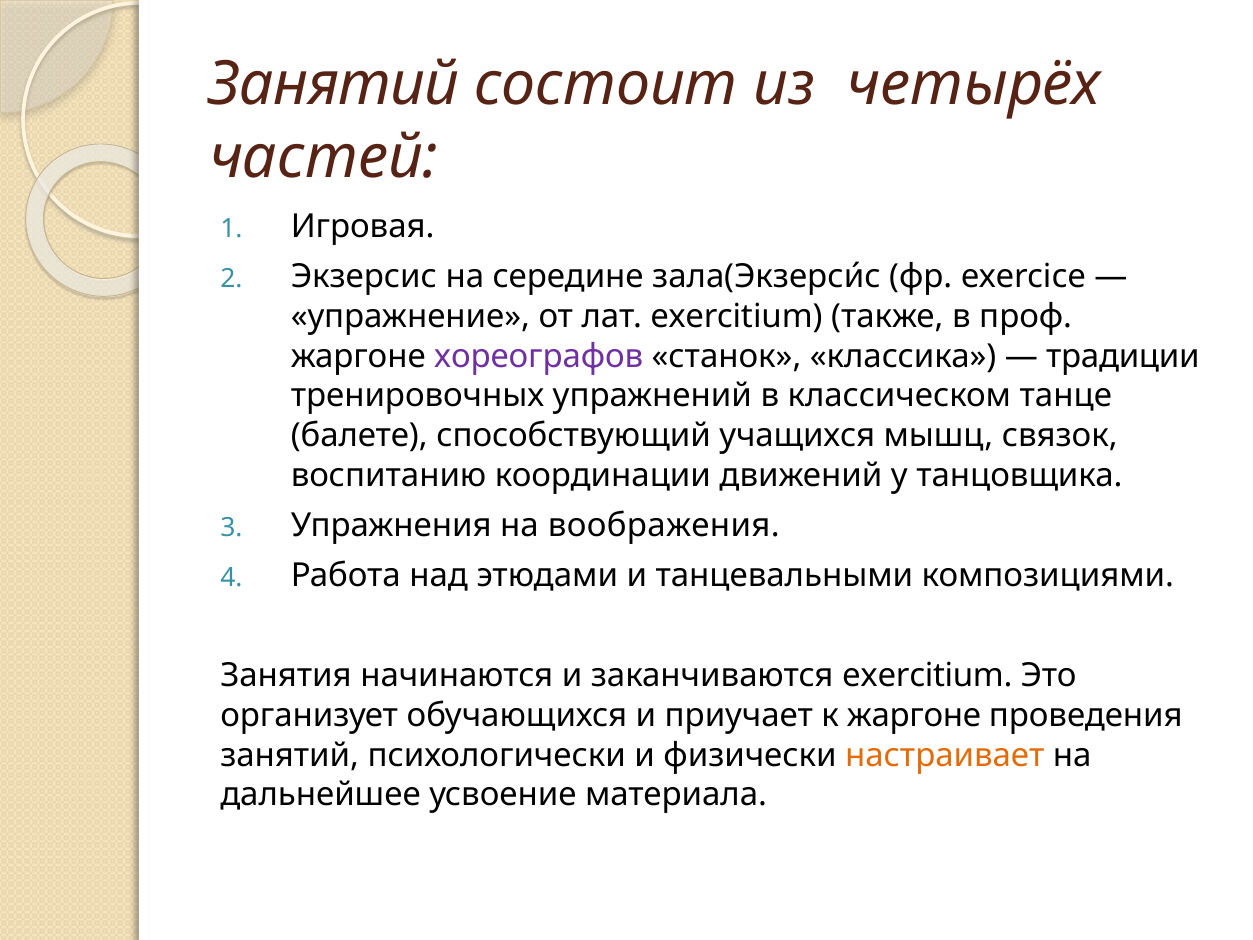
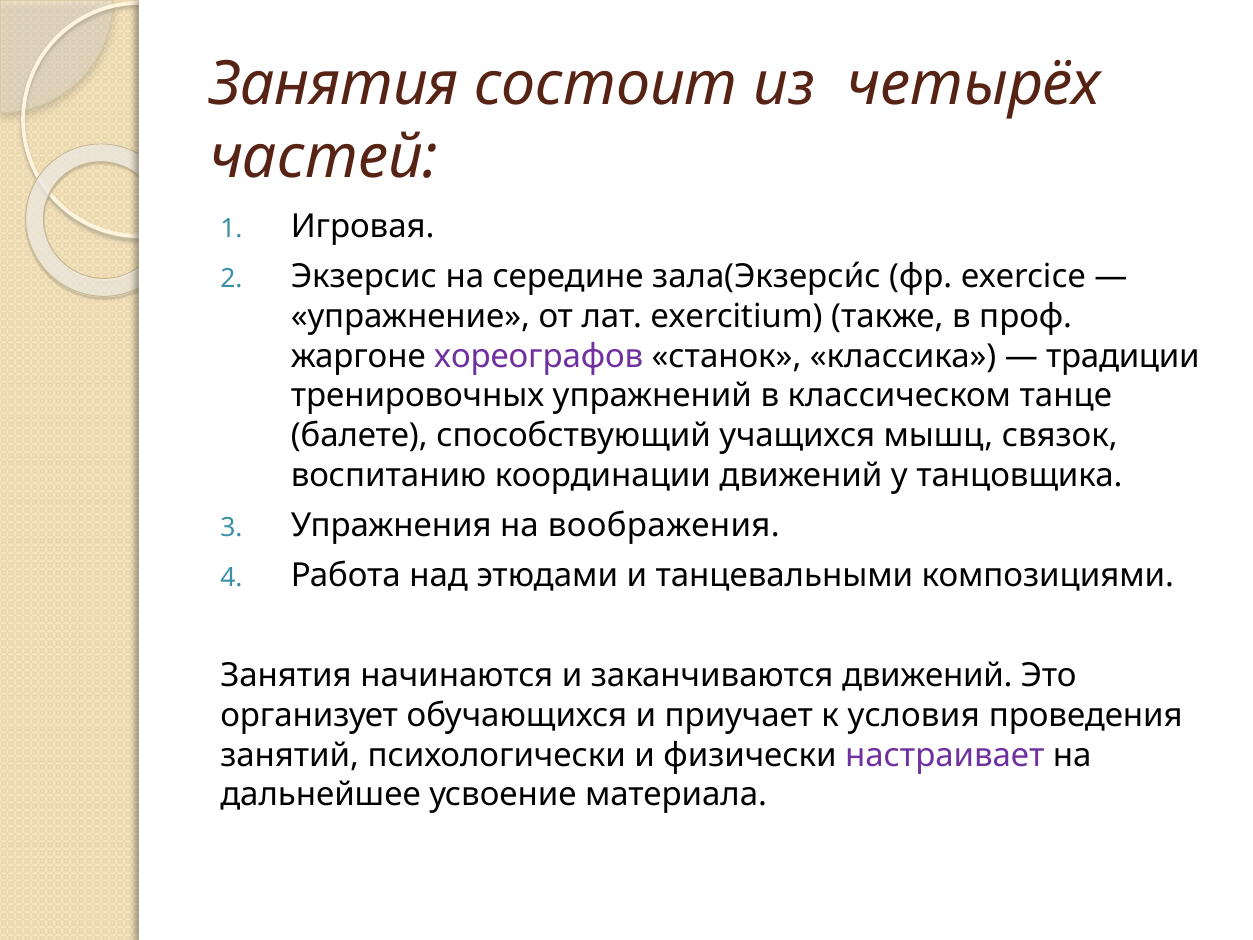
Занятий: Занятий -> Занятия (334, 85)
заканчиваются exercitium: exercitium -> движений (927, 676)
к жаргоне: жаргоне -> условия (914, 715)
настраивает colour: orange -> purple (945, 755)
